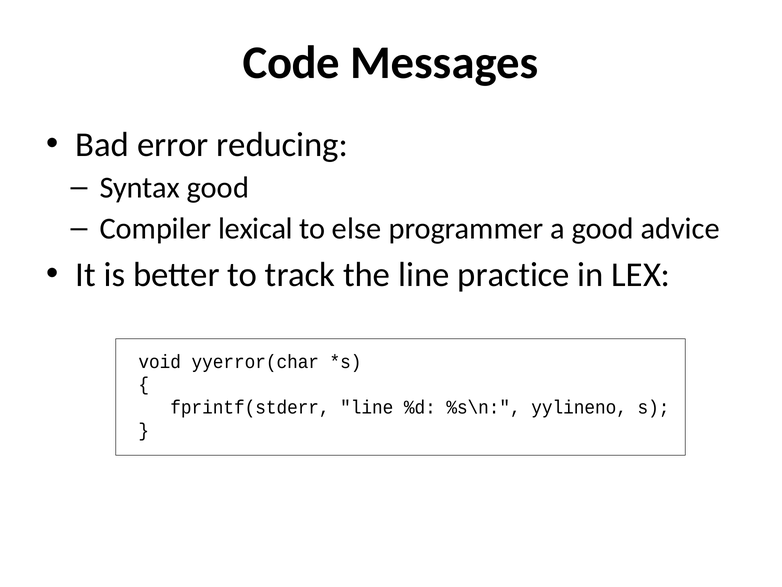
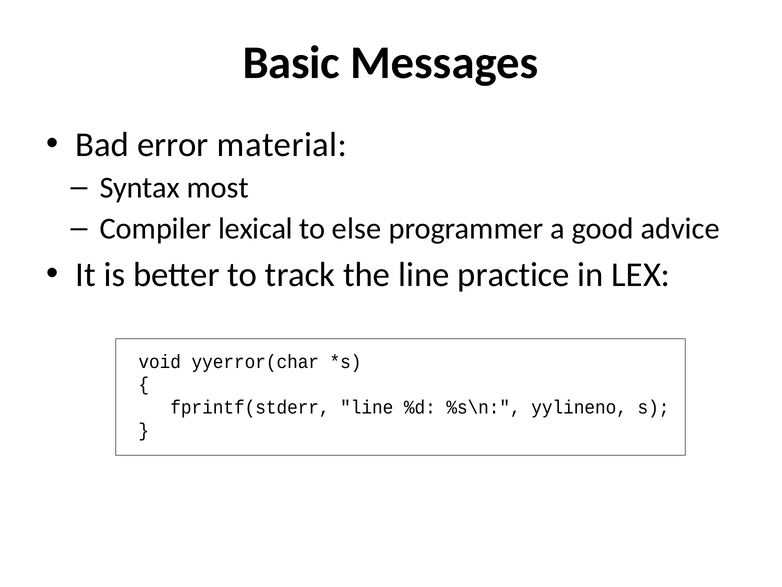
Code: Code -> Basic (291, 63)
reducing: reducing -> material (282, 144)
Syntax good: good -> most (218, 188)
